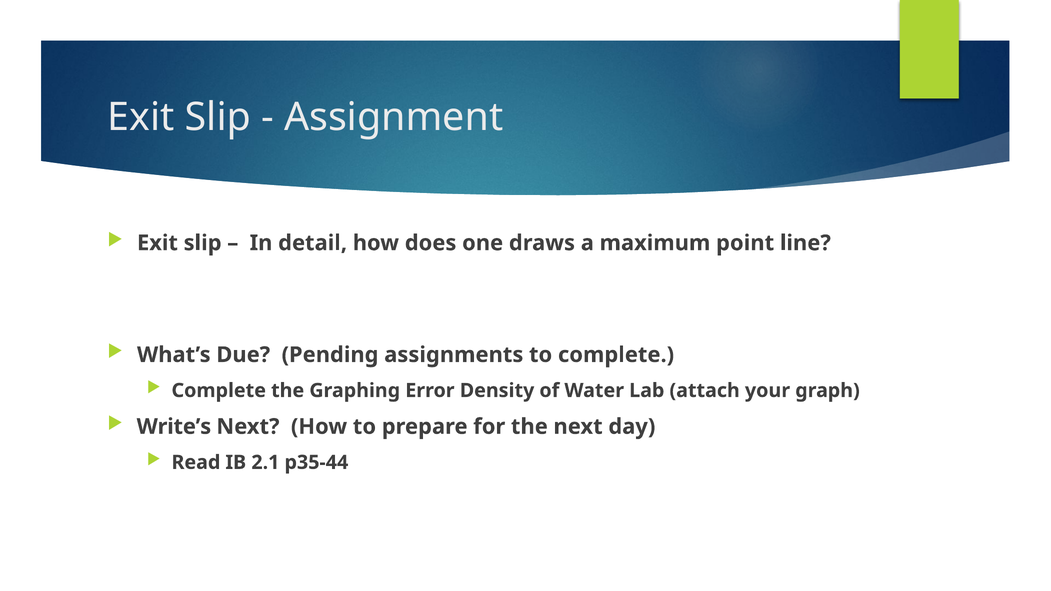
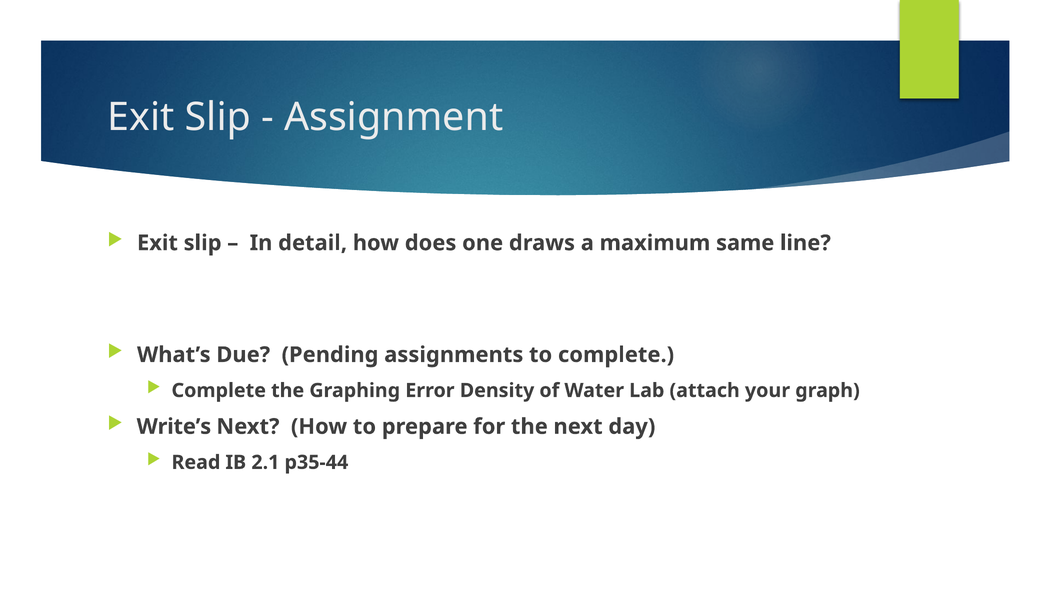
point: point -> same (745, 243)
